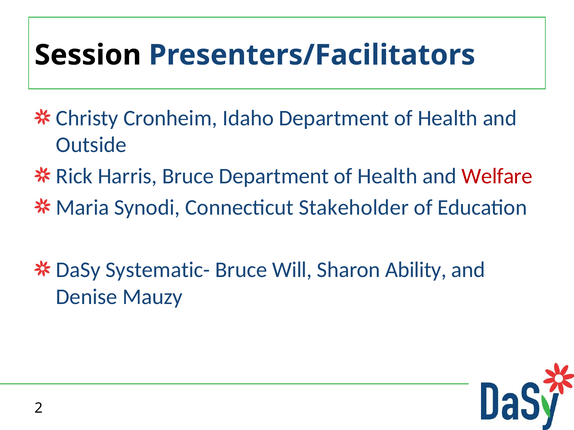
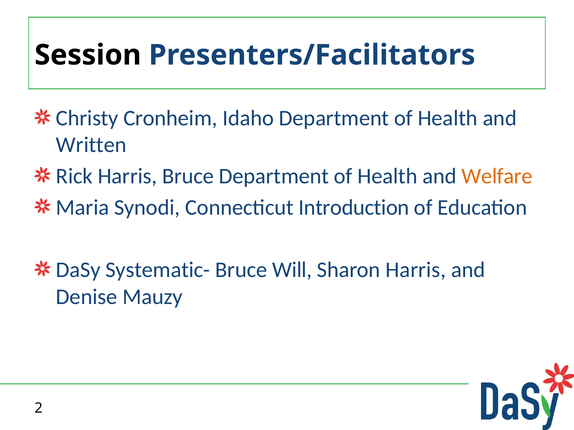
Outside: Outside -> Written (91, 145)
Welfare colour: red -> orange (497, 176)
Stakeholder: Stakeholder -> Introduction (354, 208)
Sharon Ability: Ability -> Harris (416, 270)
